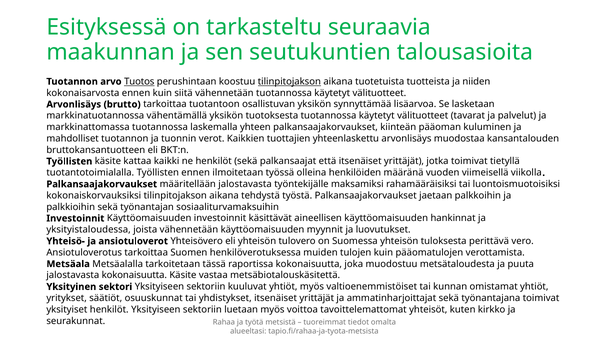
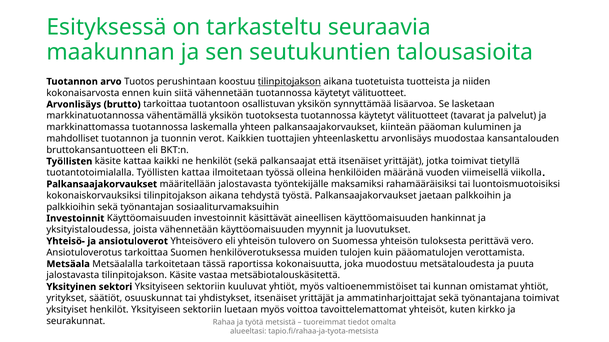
Tuotos underline: present -> none (139, 82)
Työllisten ennen: ennen -> kattaa (196, 173)
jalostavasta kokonaisuutta: kokonaisuutta -> tilinpitojakson (134, 276)
